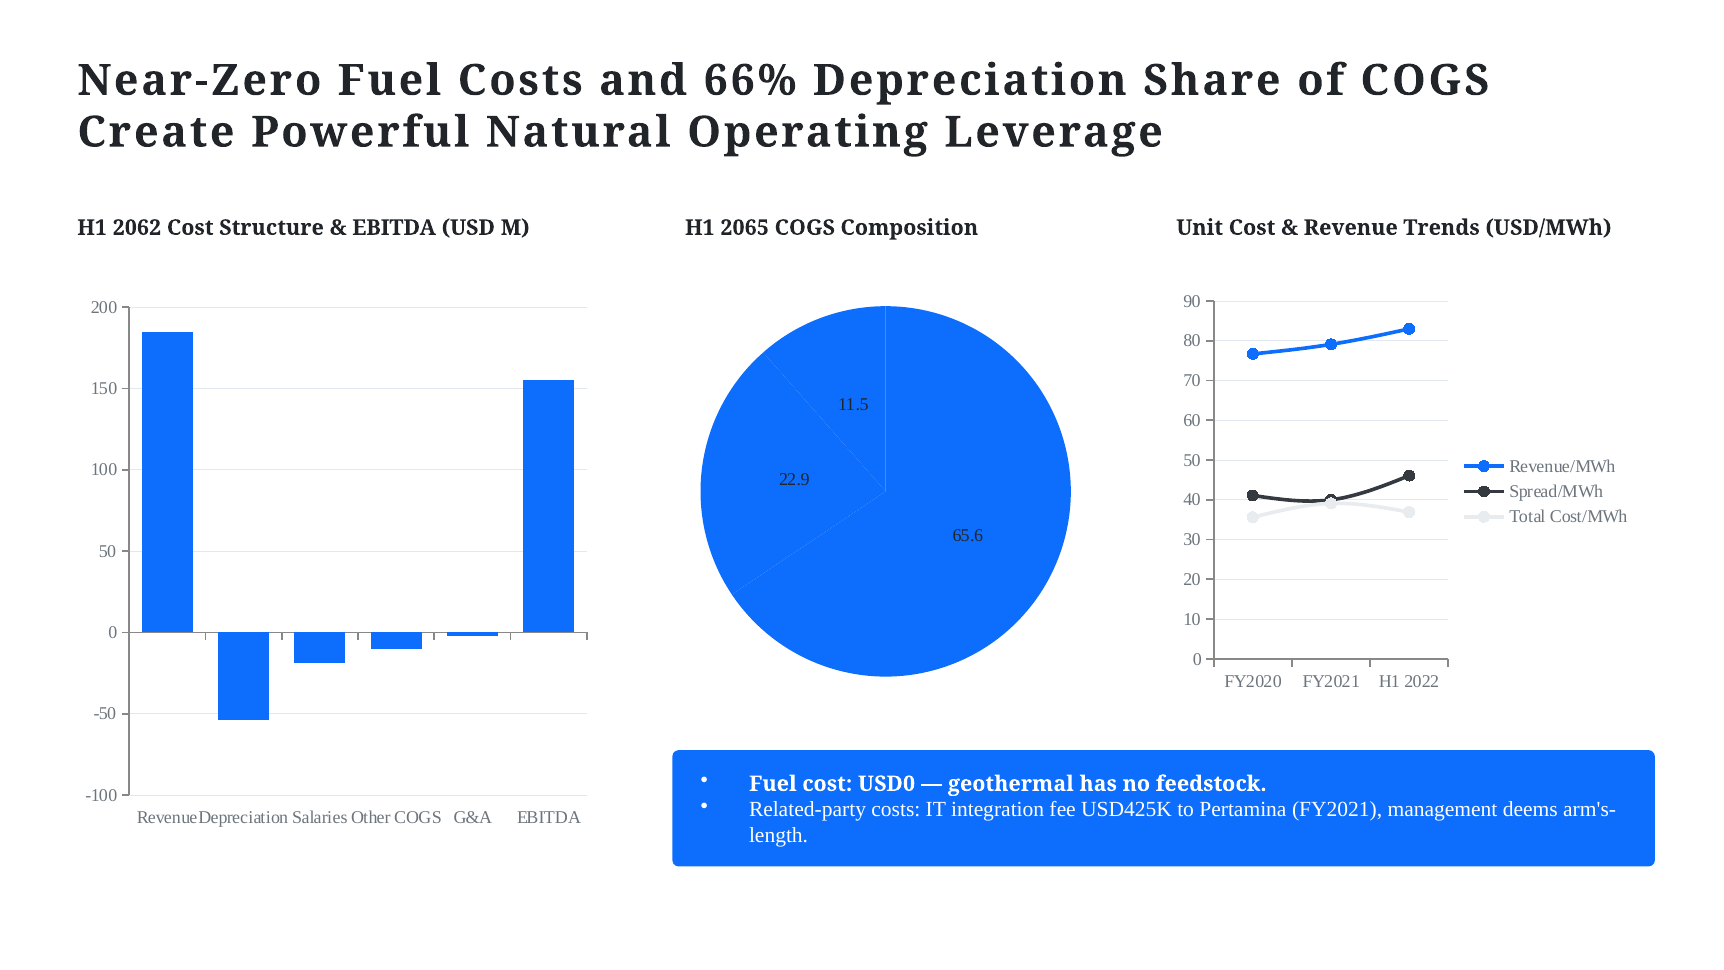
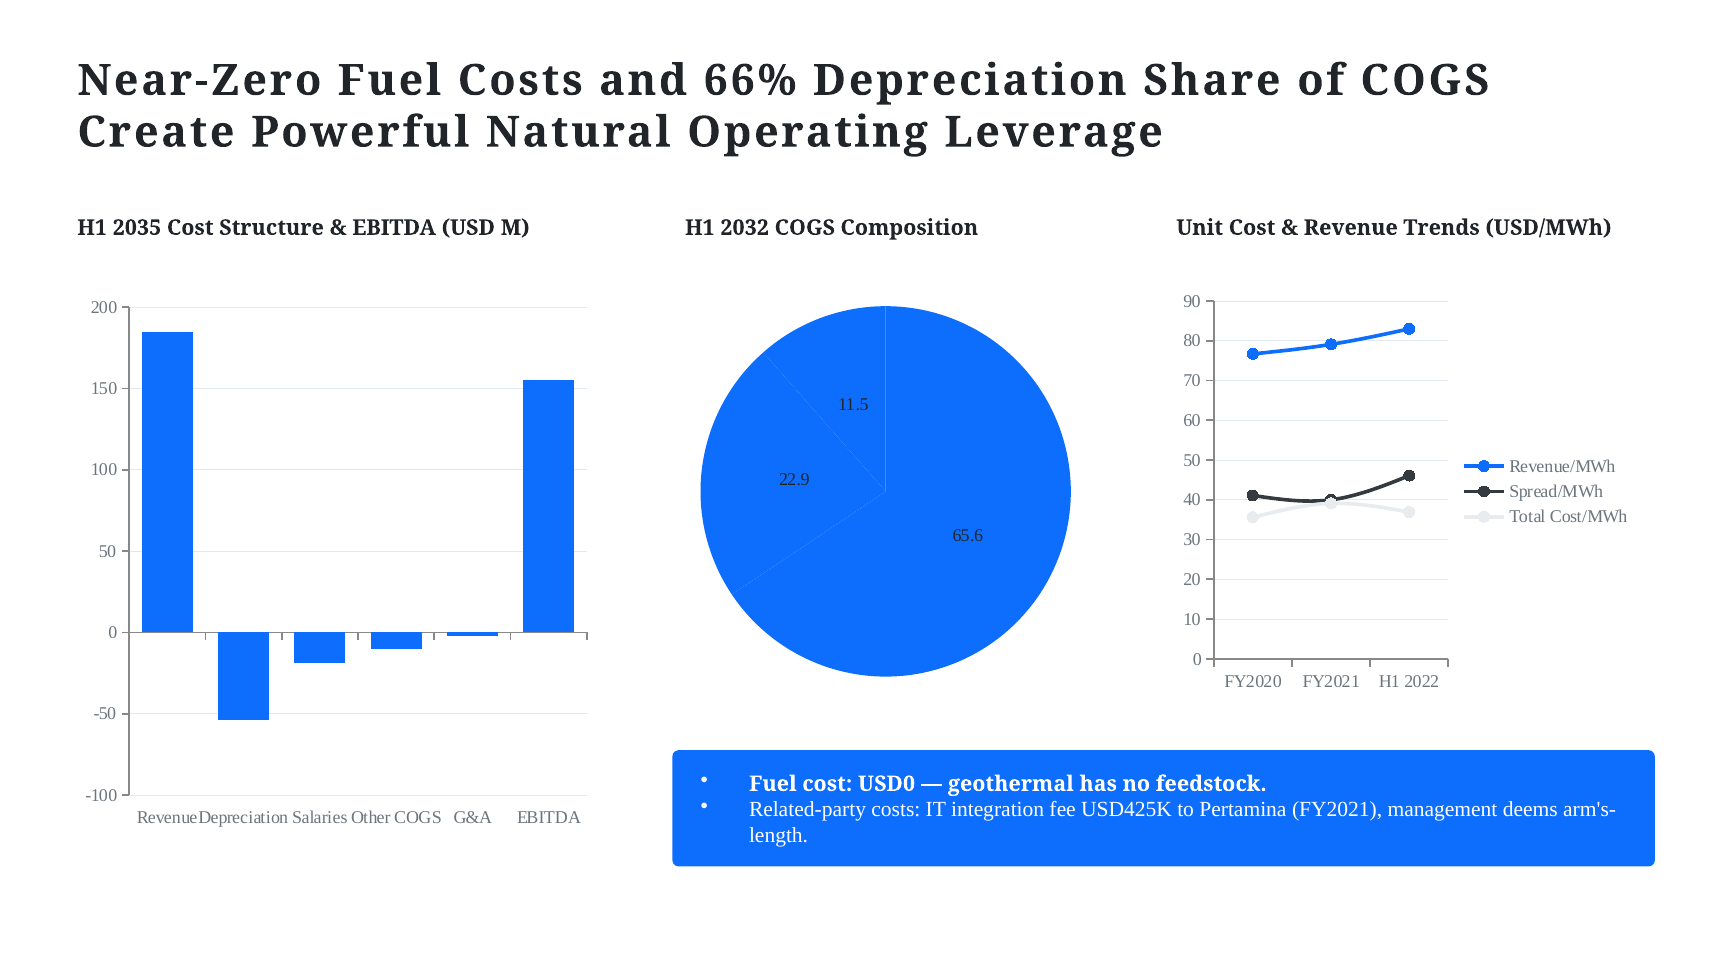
2062: 2062 -> 2035 (137, 228)
2065: 2065 -> 2032 (745, 228)
